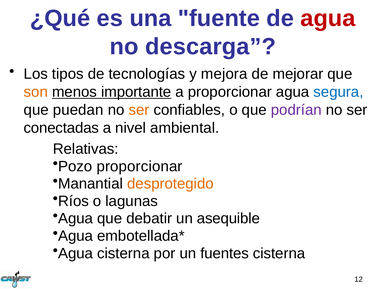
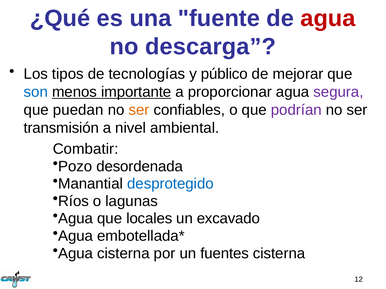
mejora: mejora -> público (224, 74)
son colour: orange -> blue (36, 92)
segura colour: blue -> purple (338, 92)
conectadas: conectadas -> transmisión (61, 128)
Relativas: Relativas -> Combatir (86, 149)
Pozo proporcionar: proporcionar -> desordenada (140, 167)
desprotegido colour: orange -> blue (170, 184)
debatir: debatir -> locales (149, 219)
asequible: asequible -> excavado (228, 219)
